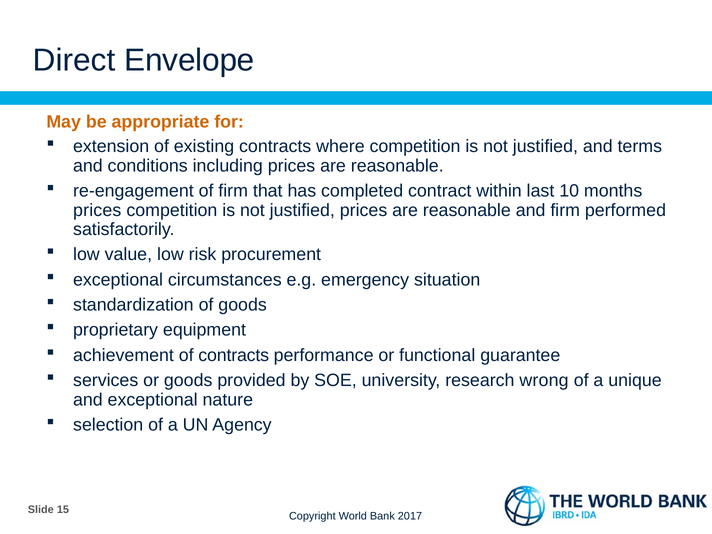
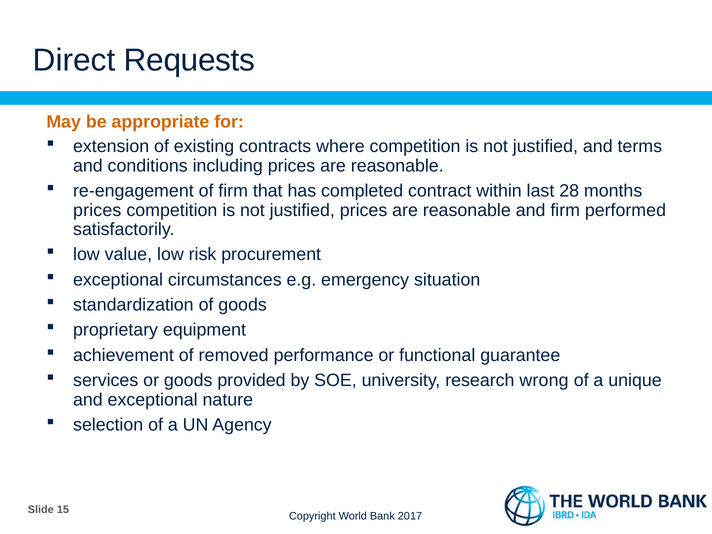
Envelope: Envelope -> Requests (189, 60)
10: 10 -> 28 (569, 191)
of contracts: contracts -> removed (234, 355)
